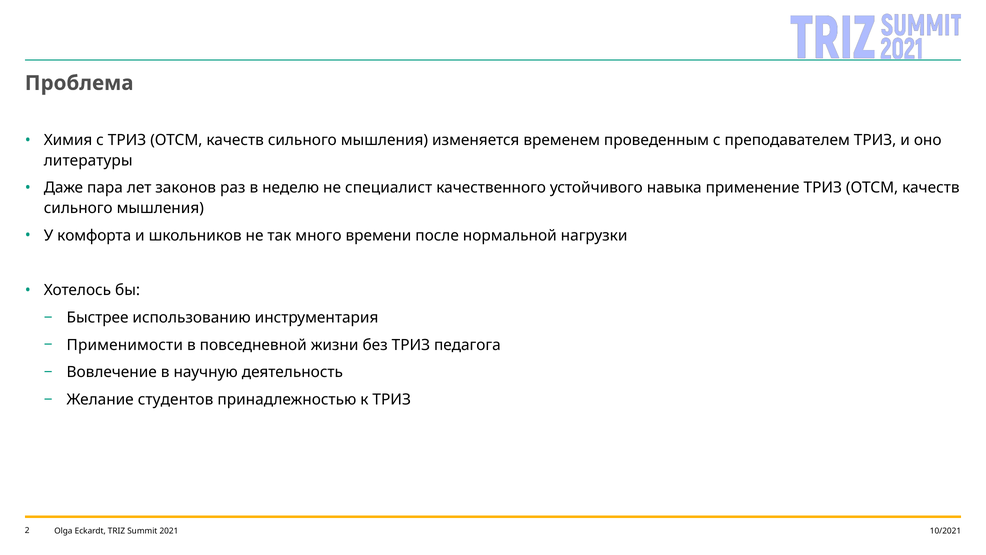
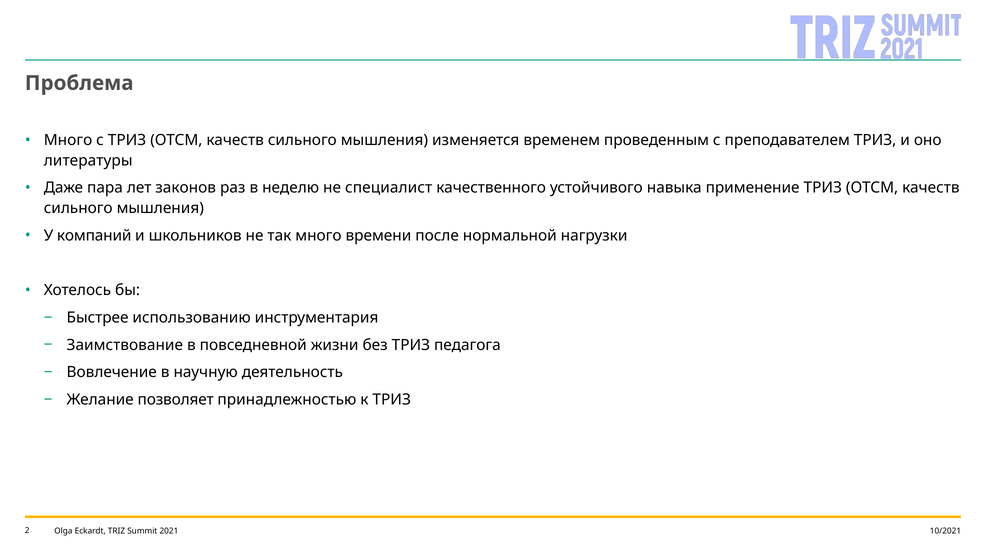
Химия: Химия -> Много (68, 140)
комфорта: комфорта -> компаний (94, 235)
Применимости: Применимости -> Заимствование (125, 345)
студентов: студентов -> позволяет (176, 399)
